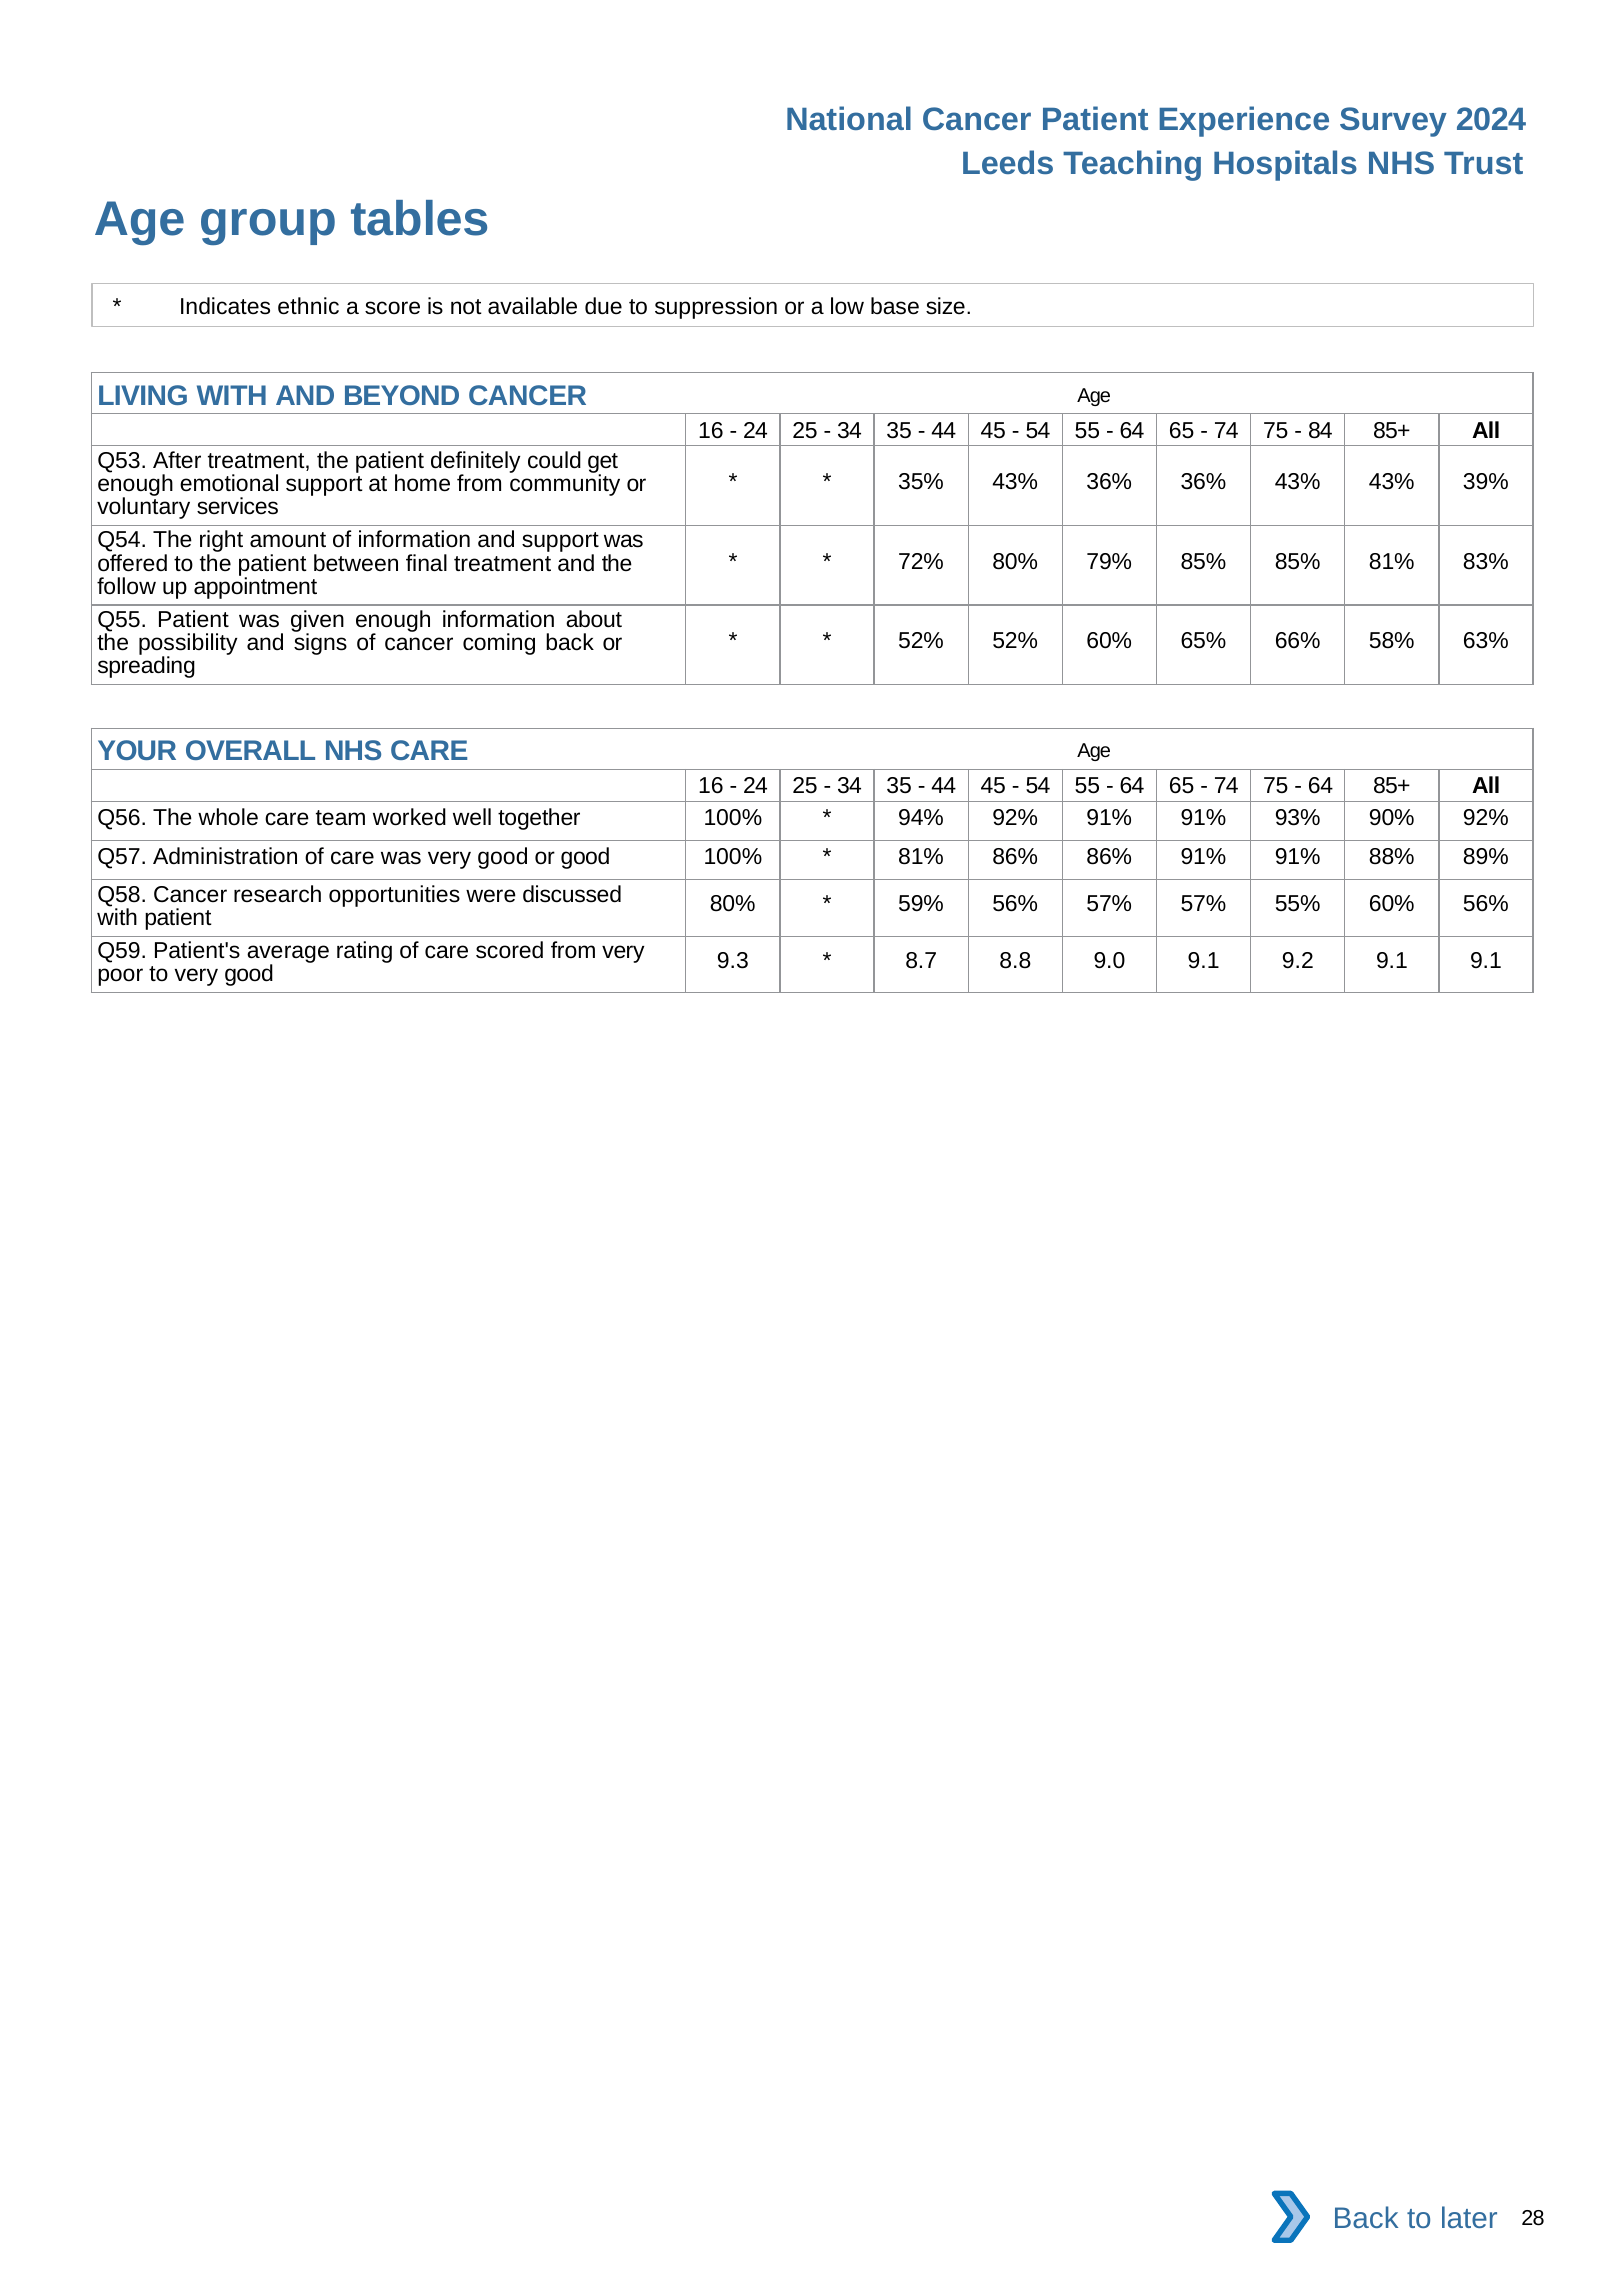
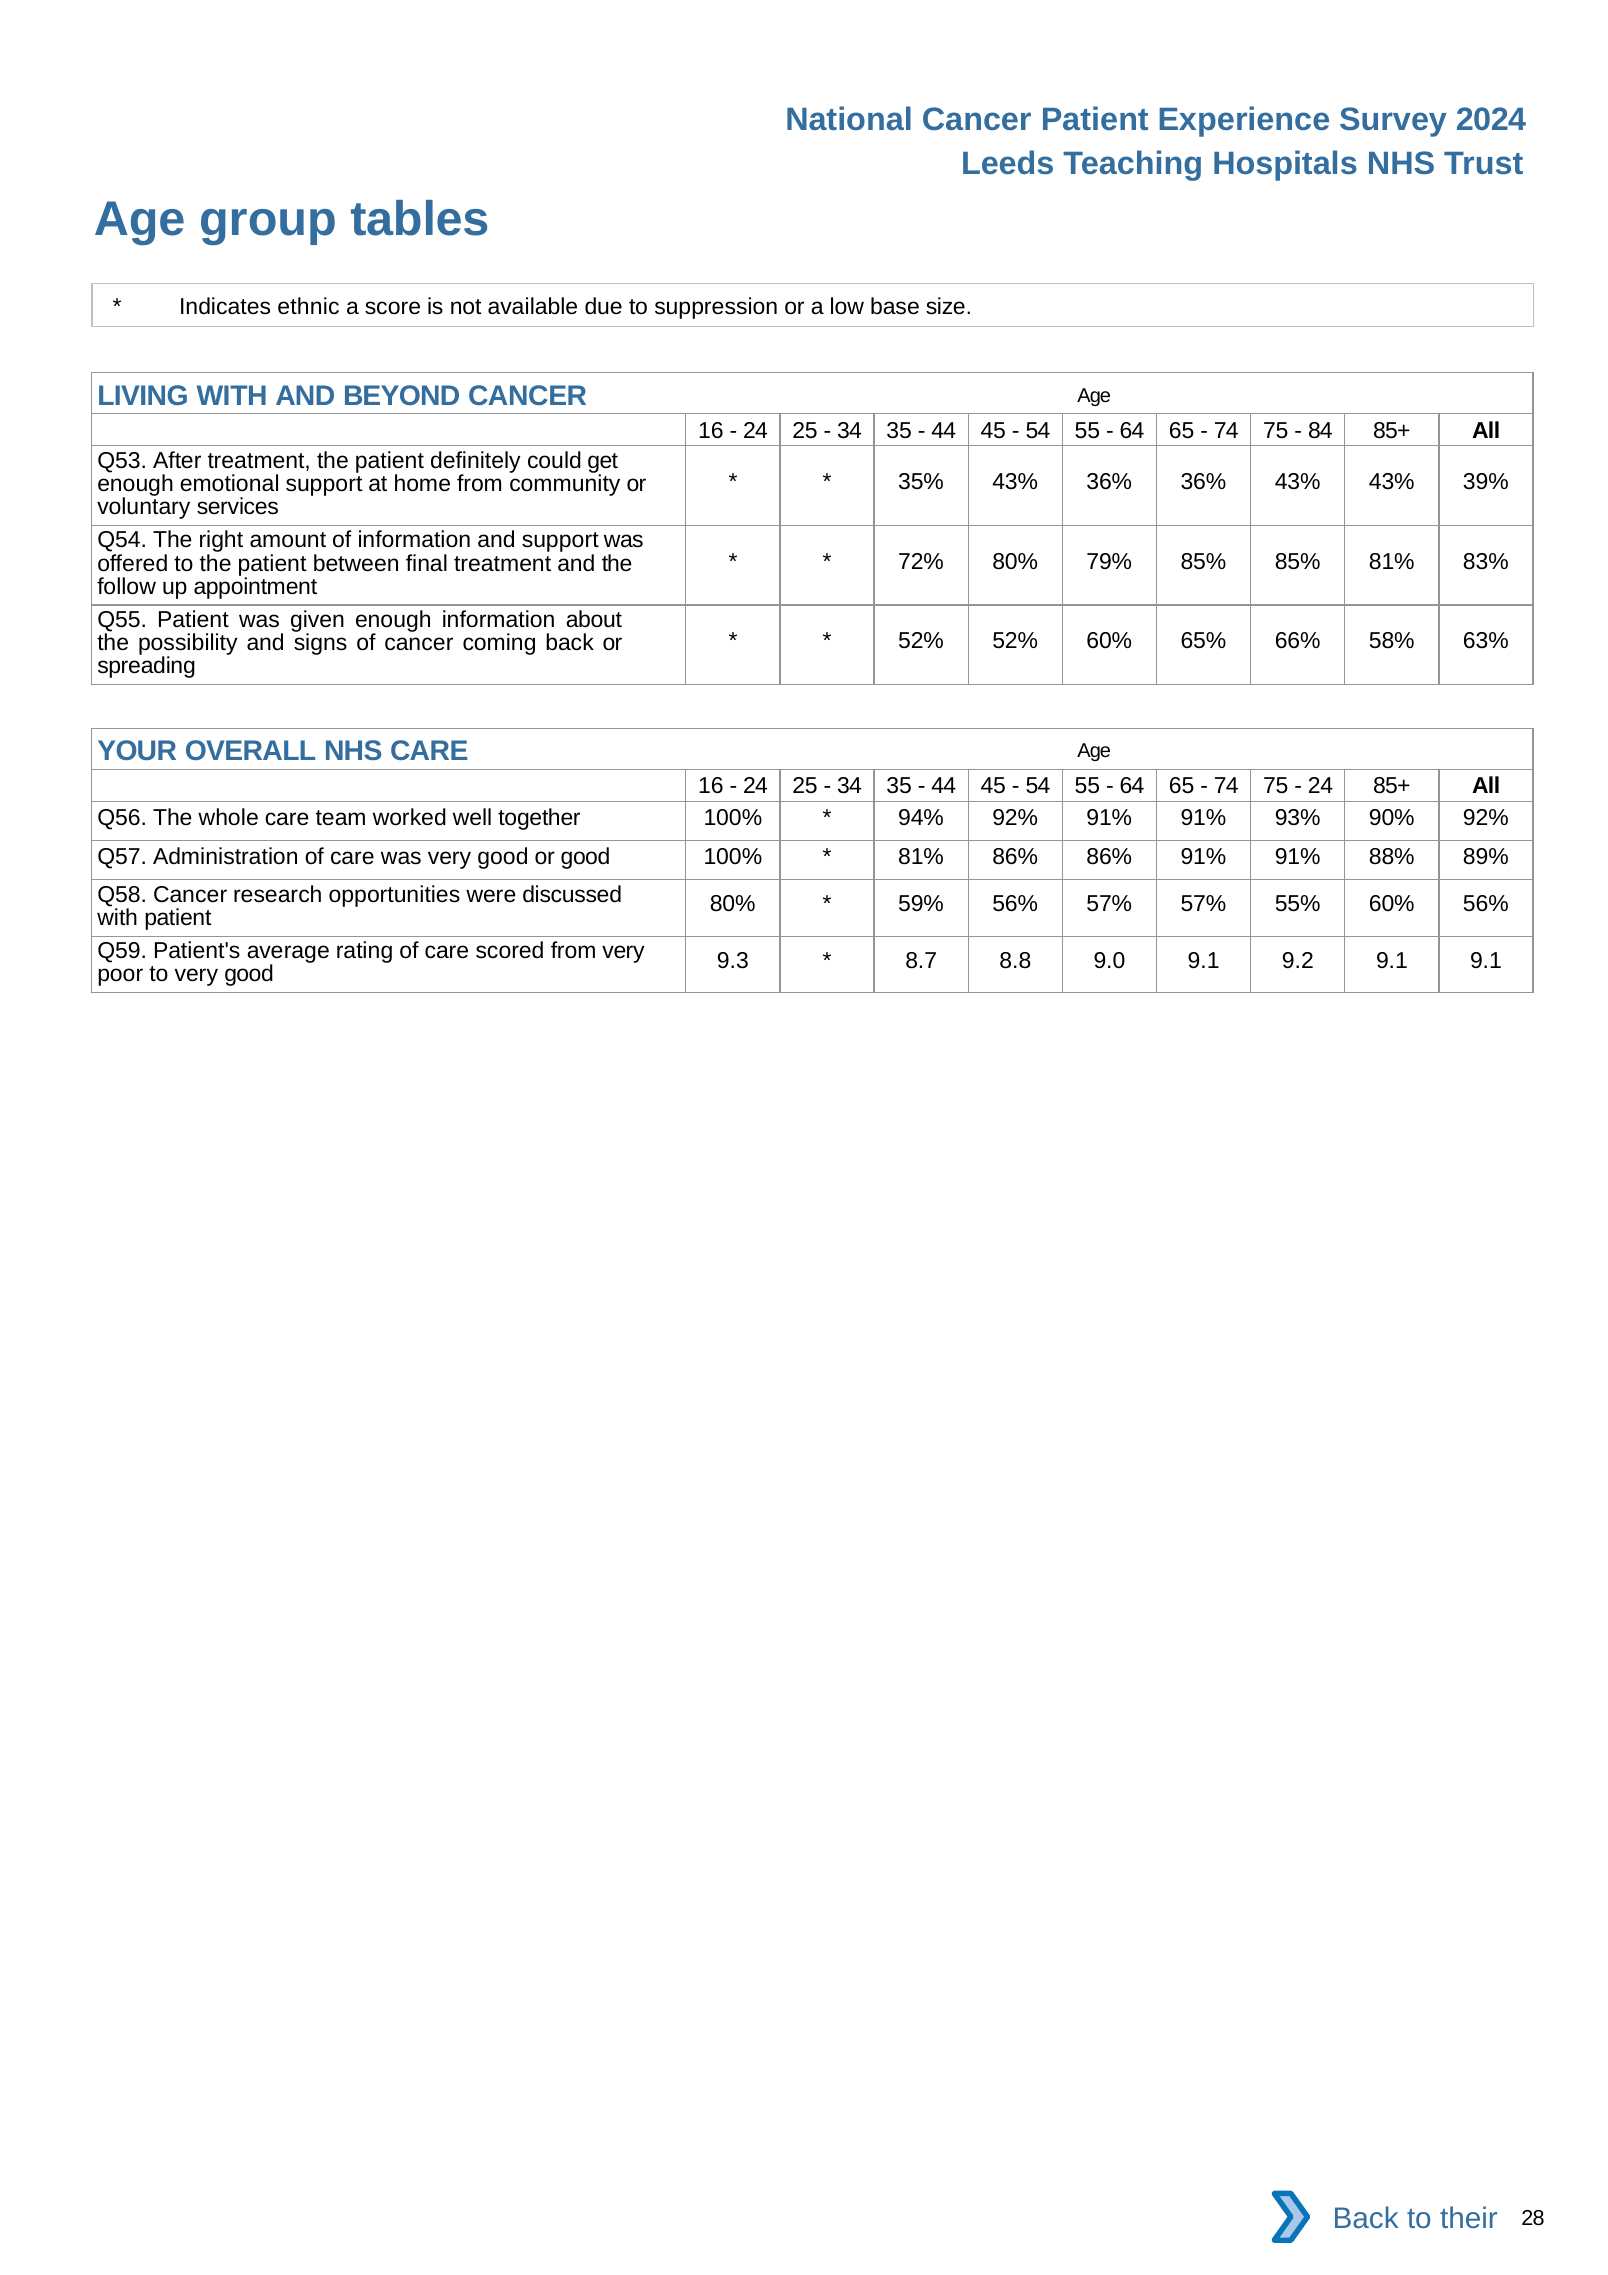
64: 64 -> 24 (1320, 787)
later: later -> their (1469, 2219)
